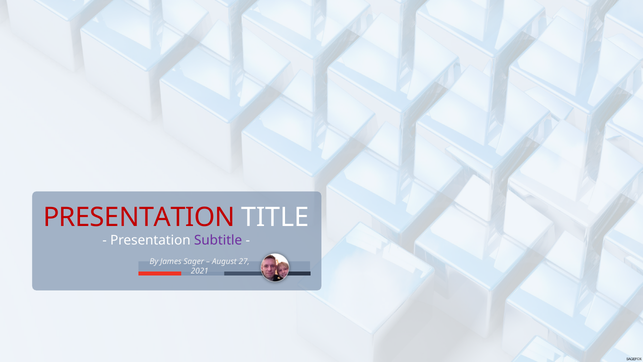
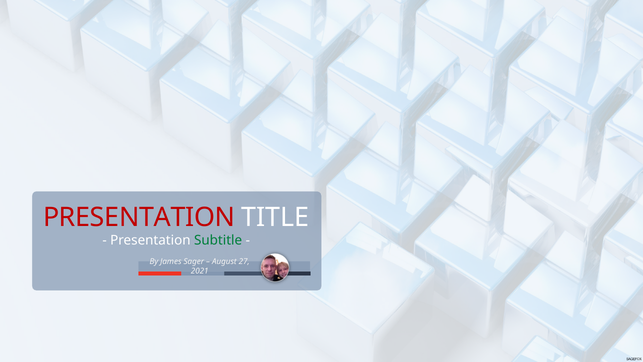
Subtitle colour: purple -> green (218, 240)
